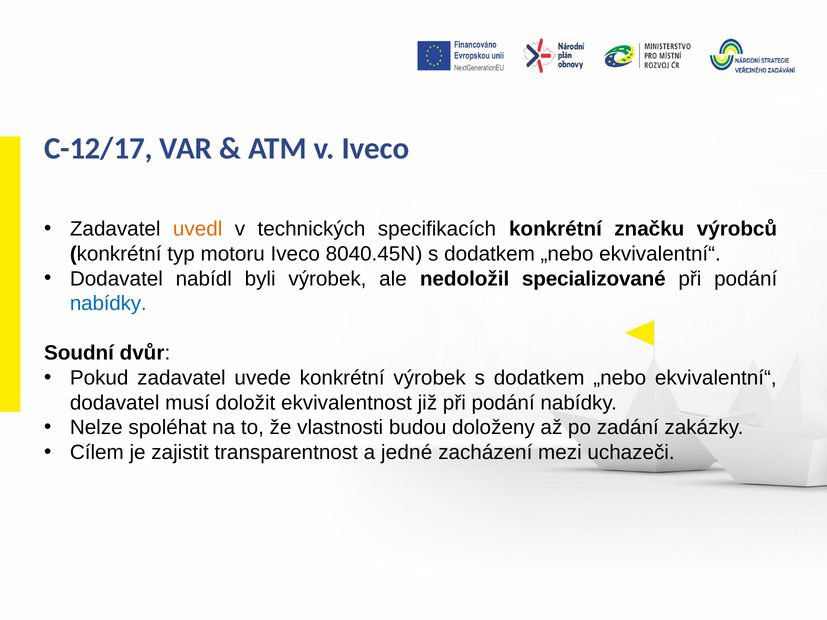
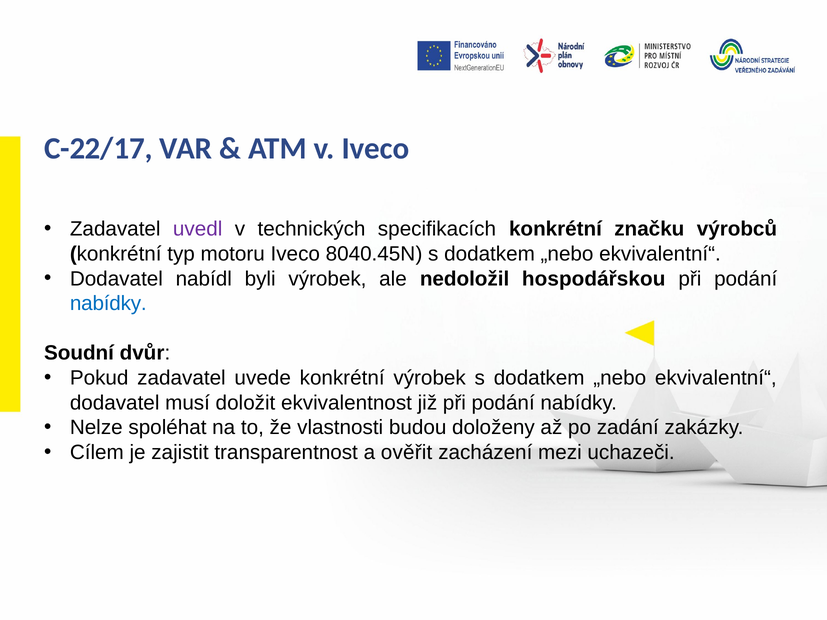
C-12/17: C-12/17 -> C-22/17 (98, 148)
uvedl colour: orange -> purple (198, 229)
specializované: specializované -> hospodářskou (594, 279)
jedné: jedné -> ověřit (407, 452)
